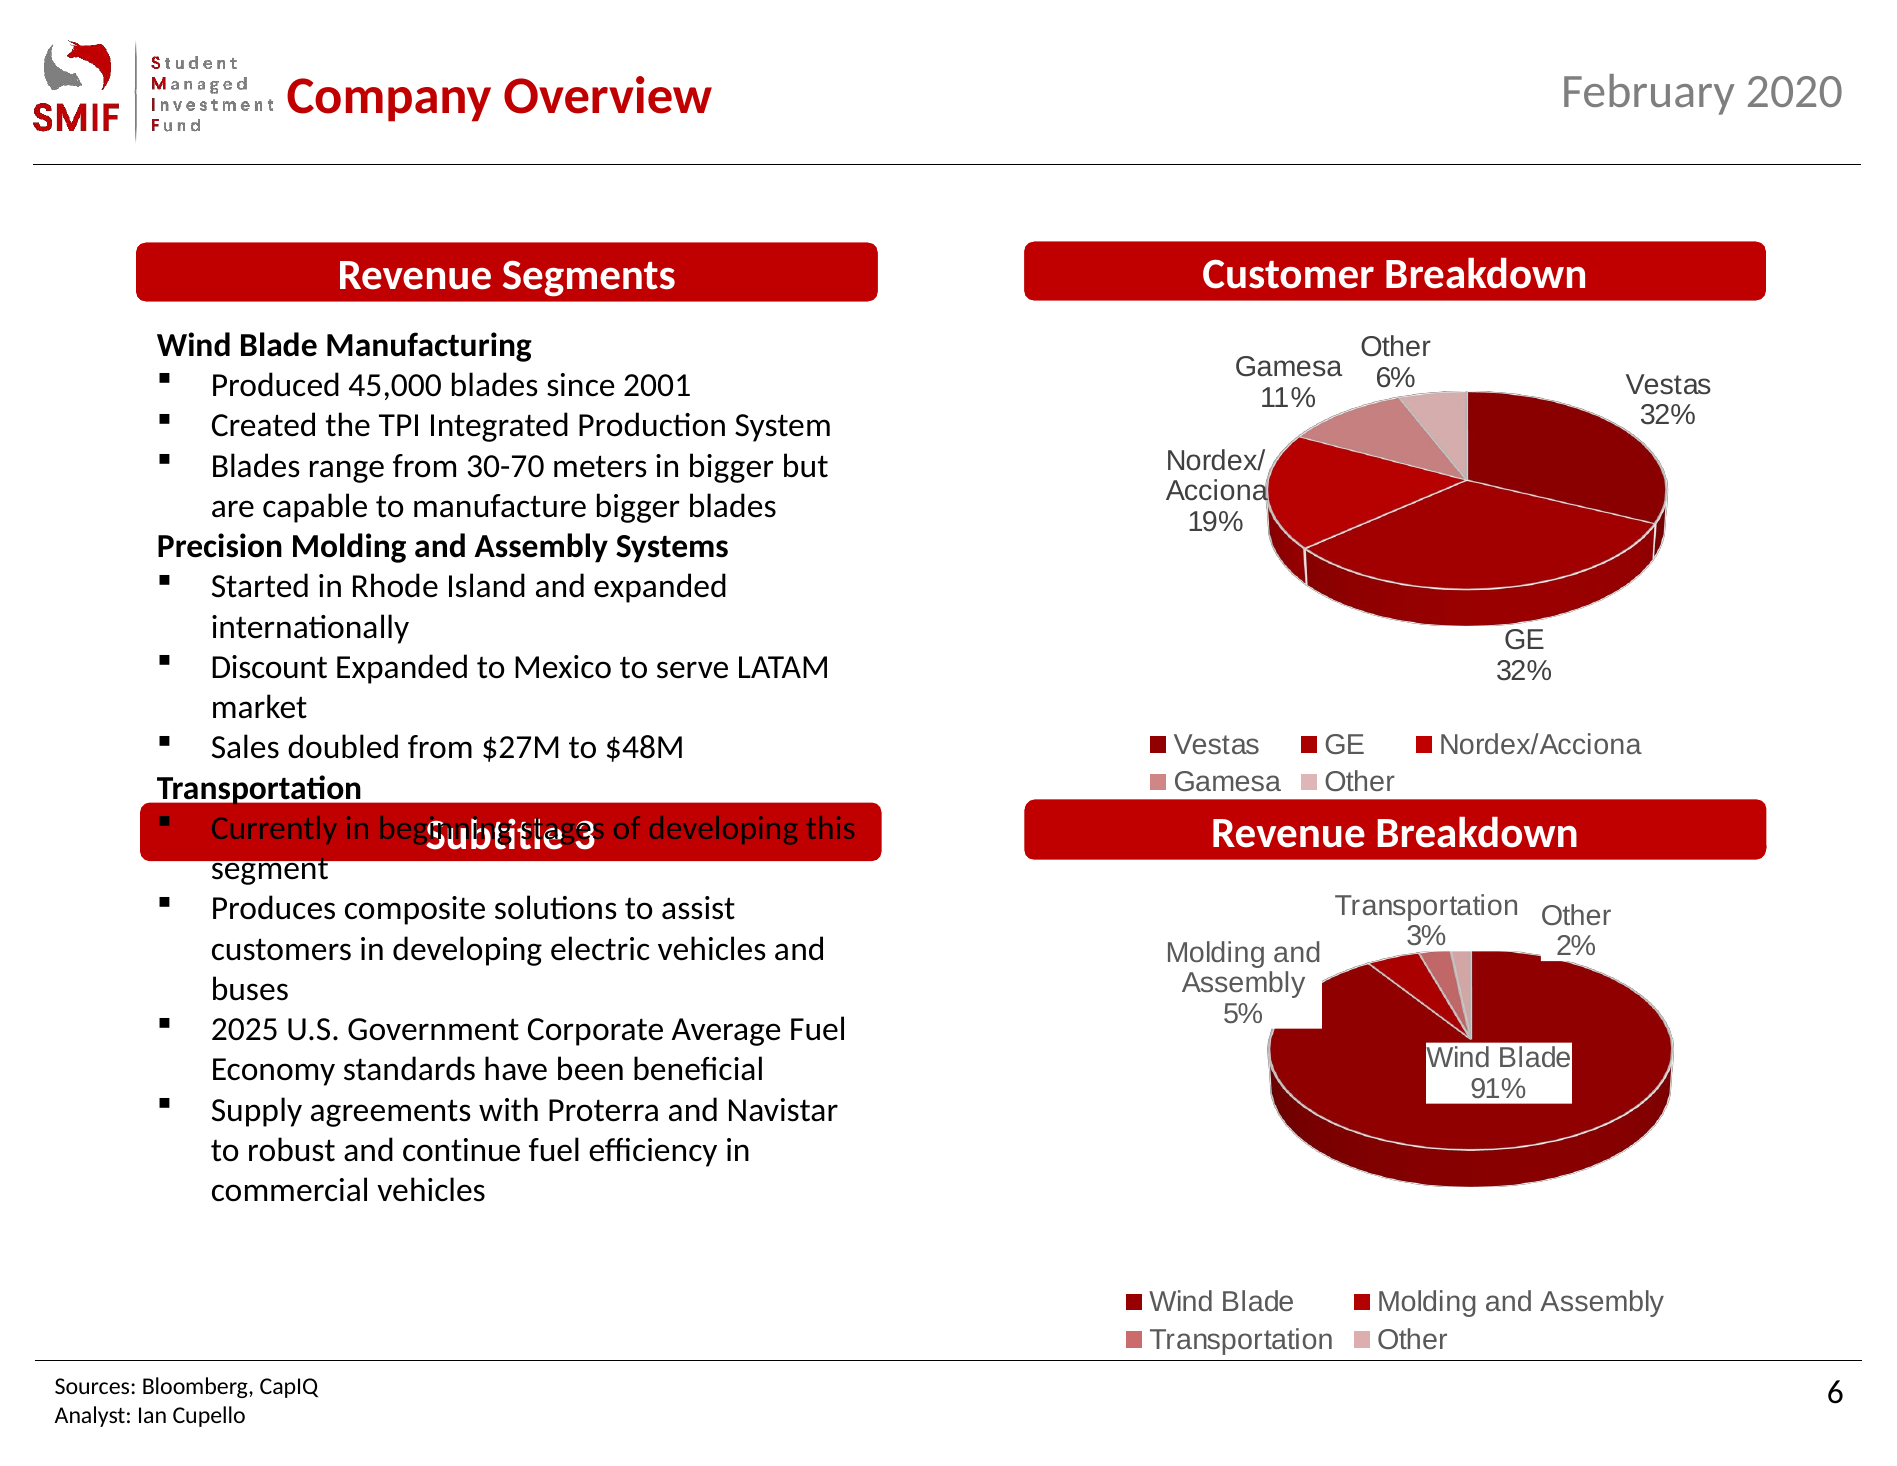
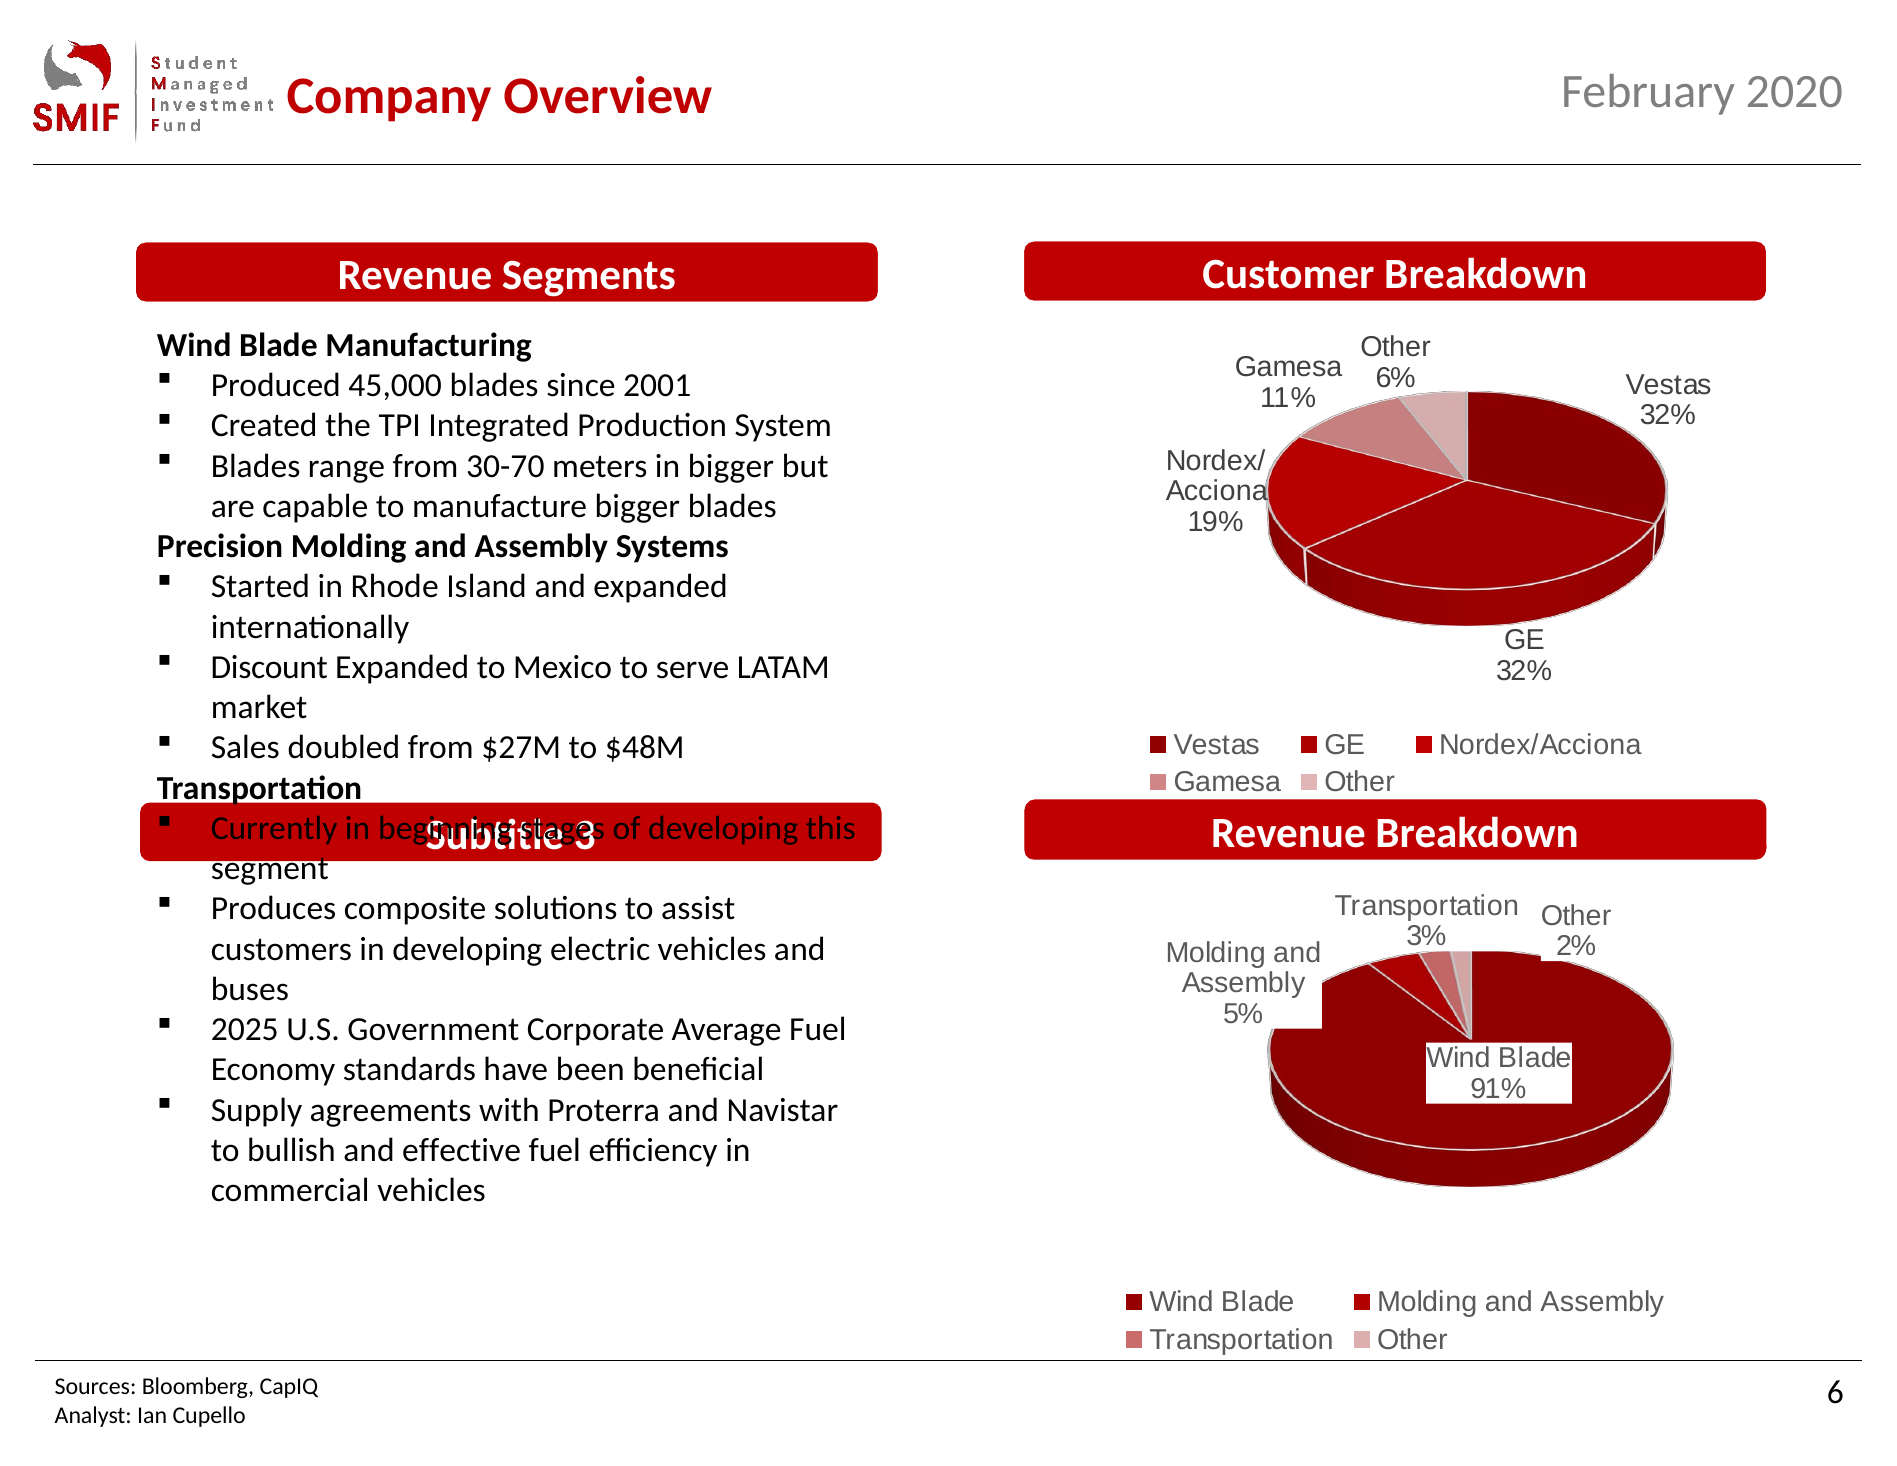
robust: robust -> bullish (291, 1150)
continue: continue -> effective (462, 1150)
